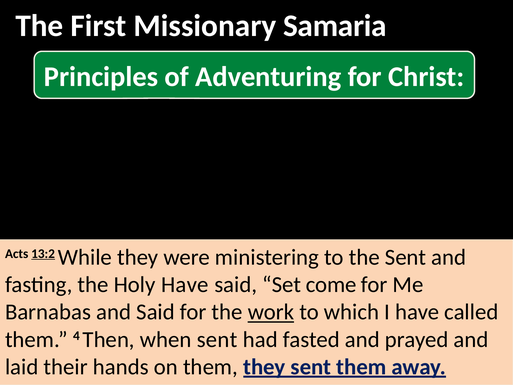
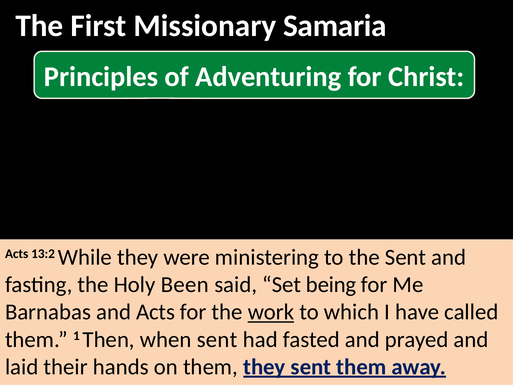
13:2 underline: present -> none (43, 254)
Holy Have: Have -> Been (185, 285)
come: come -> being (331, 285)
and Said: Said -> Acts (156, 312)
4: 4 -> 1 (76, 336)
